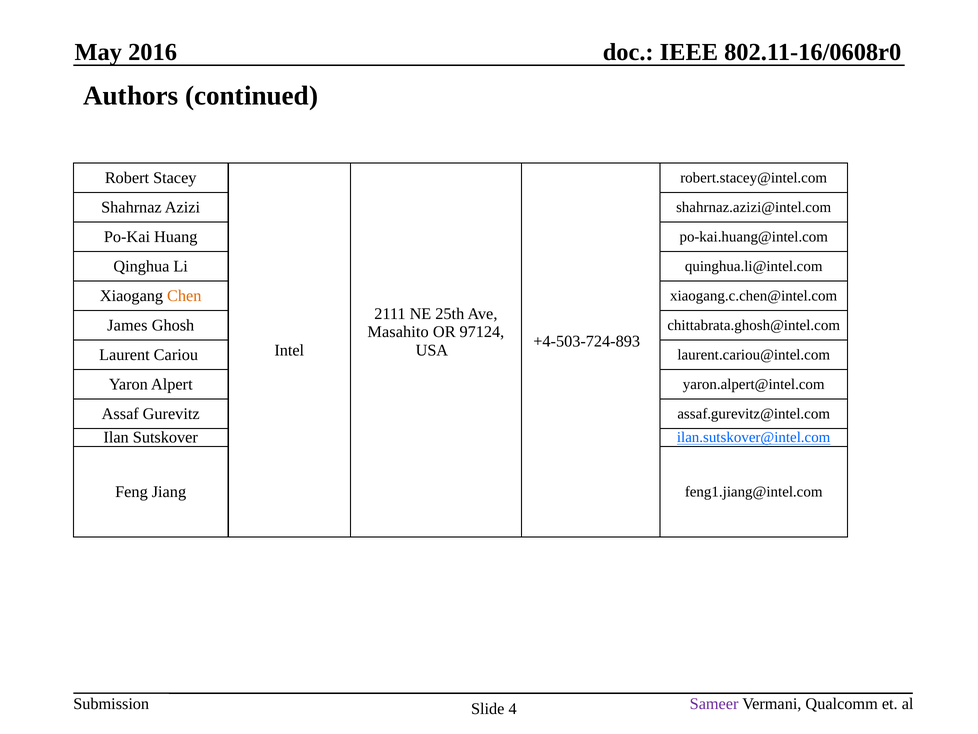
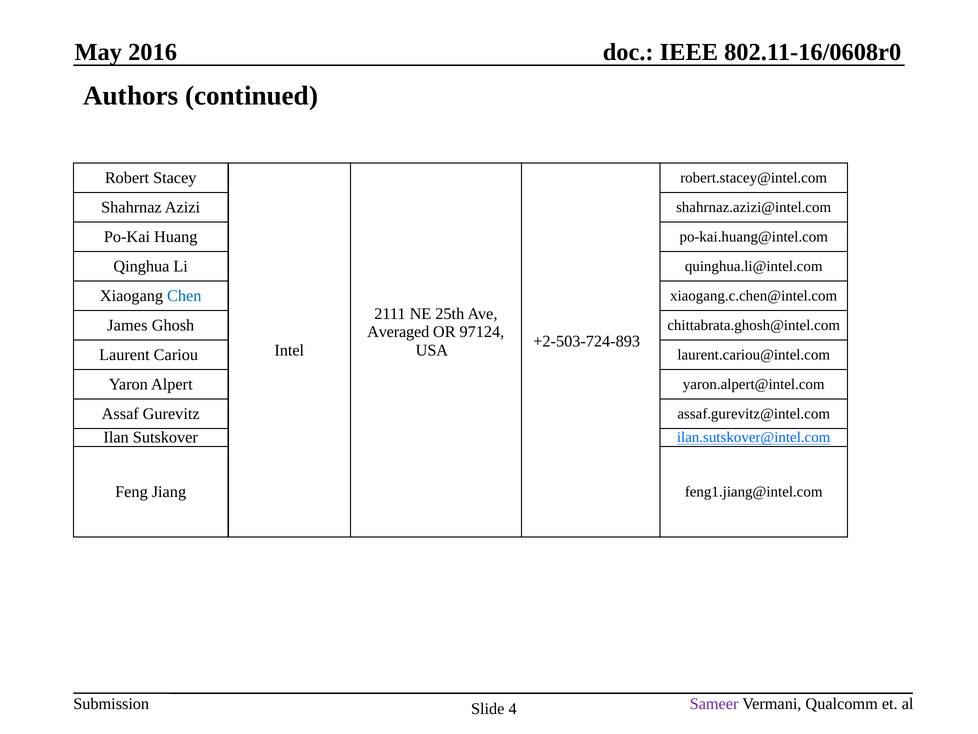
Chen colour: orange -> blue (184, 296)
Masahito: Masahito -> Averaged (398, 332)
+4-503-724-893: +4-503-724-893 -> +2-503-724-893 (587, 341)
